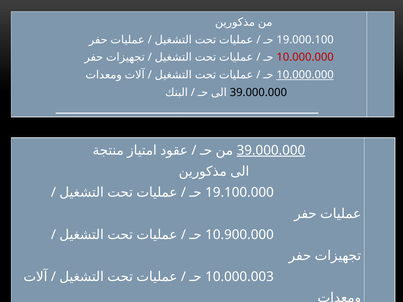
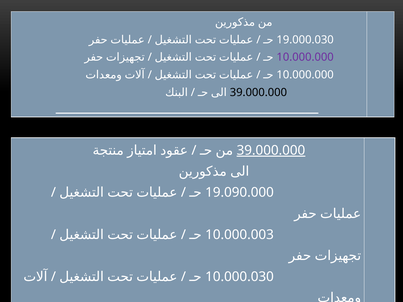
19.000.100: 19.000.100 -> 19.000.030 (305, 40)
10.000.000 colour: red -> purple (305, 57)
10.000.000 underline: present -> none (305, 75)
19.100.000: 19.100.000 -> 19.090.000 (240, 193)
10.900.000: 10.900.000 -> 10.000.003 (240, 235)
10.000.003: 10.000.003 -> 10.000.030 (240, 277)
